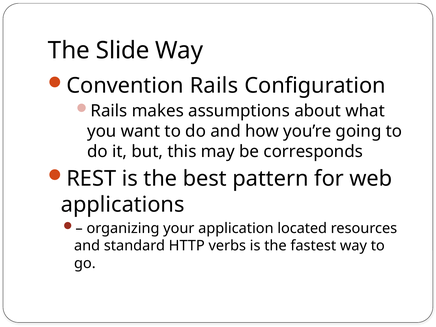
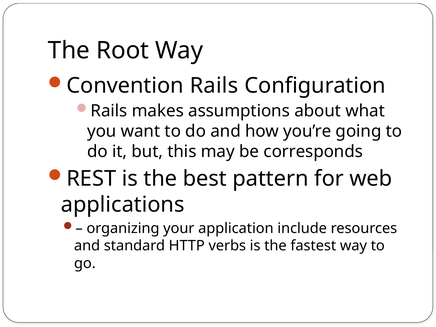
Slide: Slide -> Root (123, 50)
located: located -> include (302, 228)
